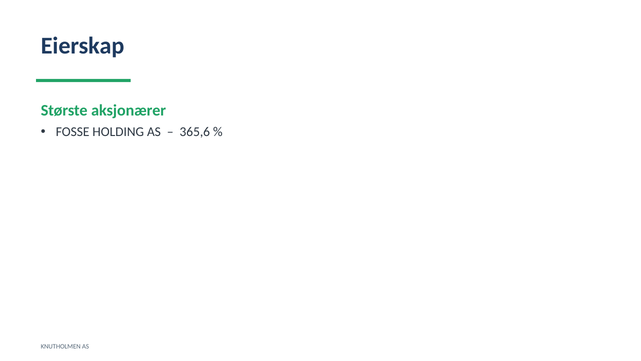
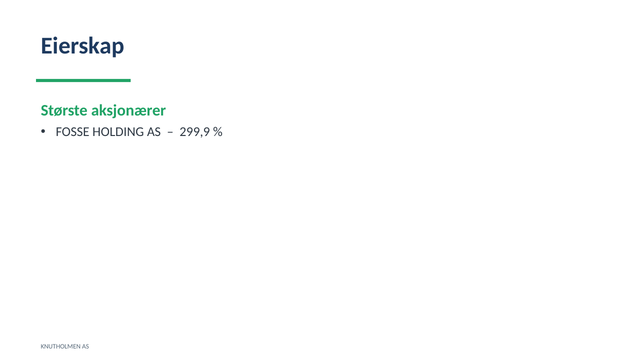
365,6: 365,6 -> 299,9 (195, 132)
